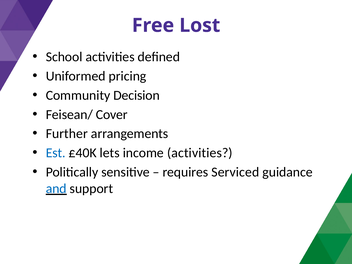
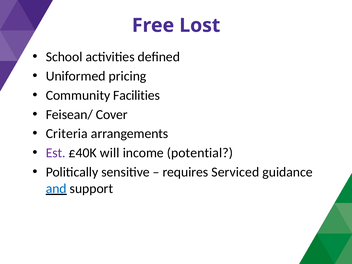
Decision: Decision -> Facilities (137, 95)
Further: Further -> Criteria (67, 134)
Est colour: blue -> purple (56, 153)
lets: lets -> will (110, 153)
income activities: activities -> potential (200, 153)
